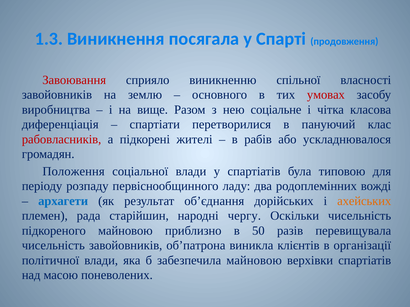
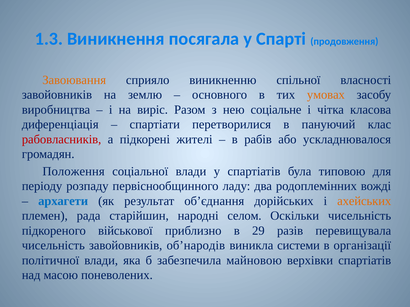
Завоювання colour: red -> orange (74, 80)
умовах colour: red -> orange (326, 95)
вище: вище -> виріс (153, 110)
чергу: чергу -> селом (245, 216)
підкореного майновою: майновою -> військової (125, 231)
50: 50 -> 29 (258, 231)
об’патрона: об’патрона -> об’народів (196, 246)
клієнтів: клієнтів -> системи (299, 246)
